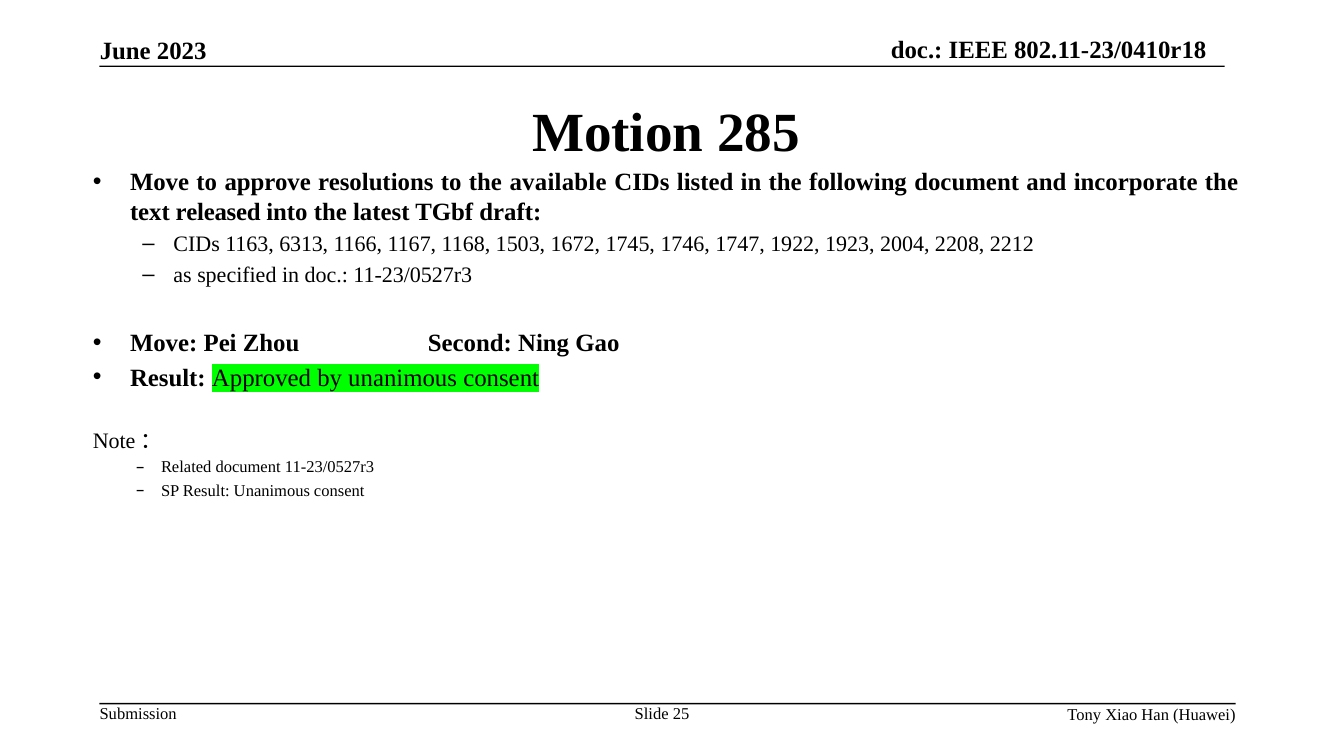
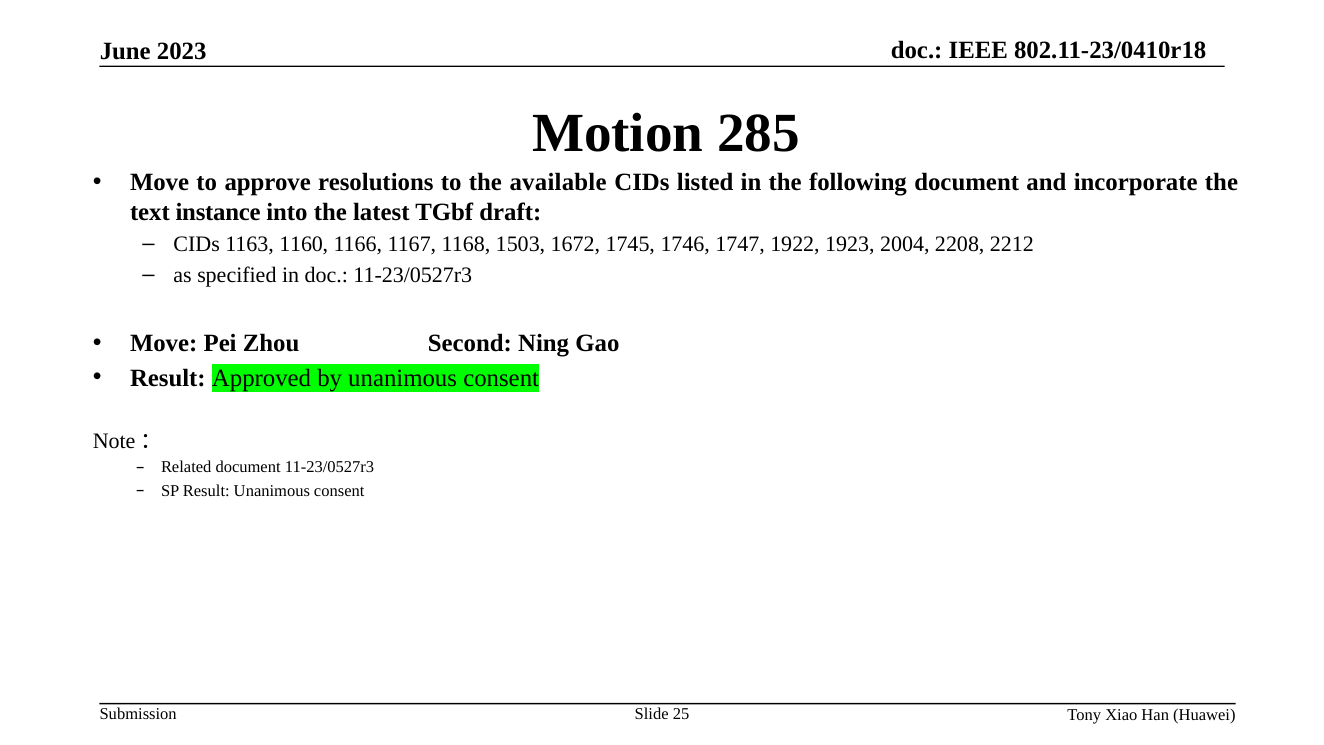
released: released -> instance (218, 212)
6313: 6313 -> 1160 (304, 244)
